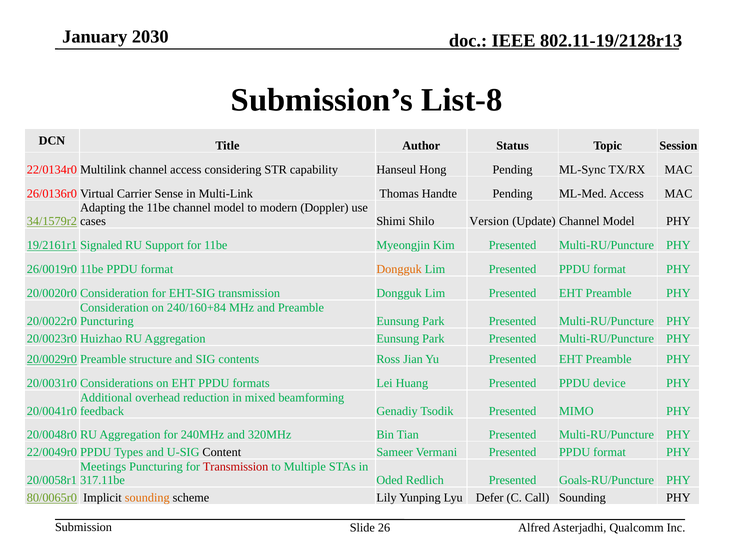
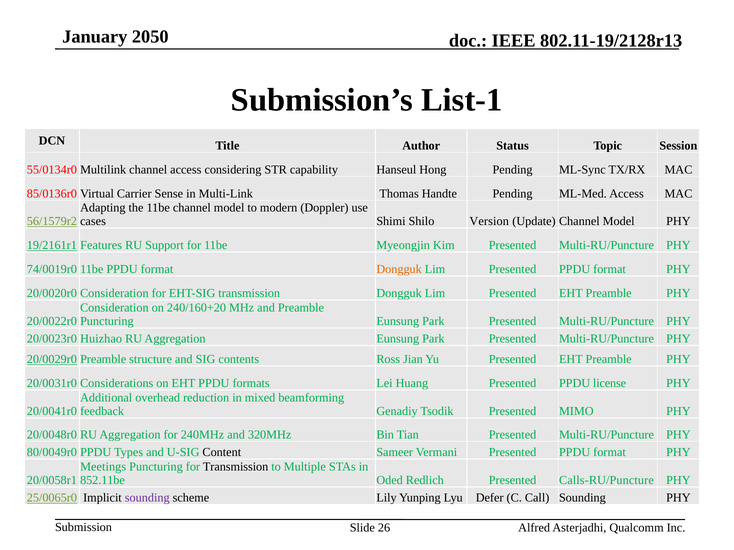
2030: 2030 -> 2050 (150, 37)
List-8: List-8 -> List-1 (462, 100)
22/0134r0: 22/0134r0 -> 55/0134r0 (52, 170)
26/0136r0: 26/0136r0 -> 85/0136r0 (52, 194)
34/1579r2: 34/1579r2 -> 56/1579r2 (52, 222)
Signaled: Signaled -> Features (101, 246)
26/0019r0: 26/0019r0 -> 74/0019r0 (52, 270)
240/160+84: 240/160+84 -> 240/160+20 (196, 308)
device: device -> license (610, 384)
22/0049r0: 22/0049r0 -> 80/0049r0 (52, 453)
Transmission colour: red -> black (236, 467)
317.11be: 317.11be -> 852.11be (102, 481)
Goals-RU/Puncture: Goals-RU/Puncture -> Calls-RU/Puncture (606, 481)
80/0065r0: 80/0065r0 -> 25/0065r0 (52, 498)
sounding colour: orange -> purple (147, 498)
